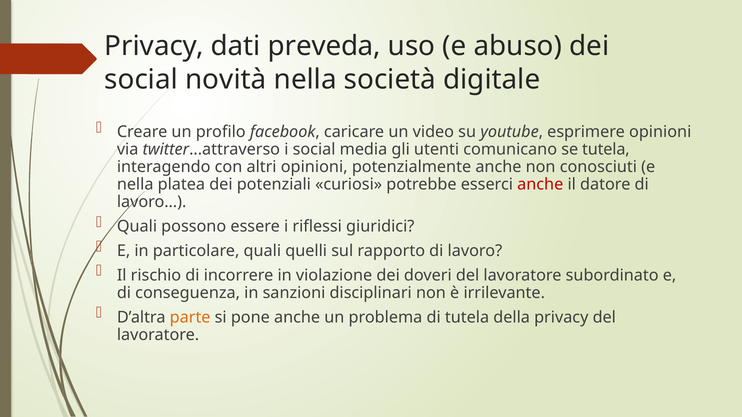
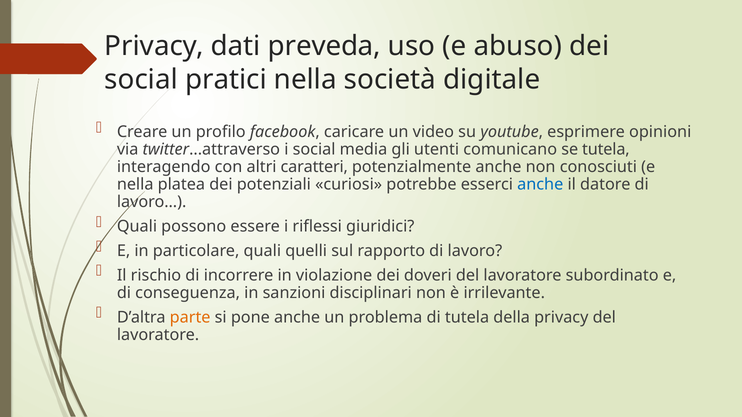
novità: novità -> pratici (226, 80)
altri opinioni: opinioni -> caratteri (314, 167)
anche colour: red -> blue (540, 185)
